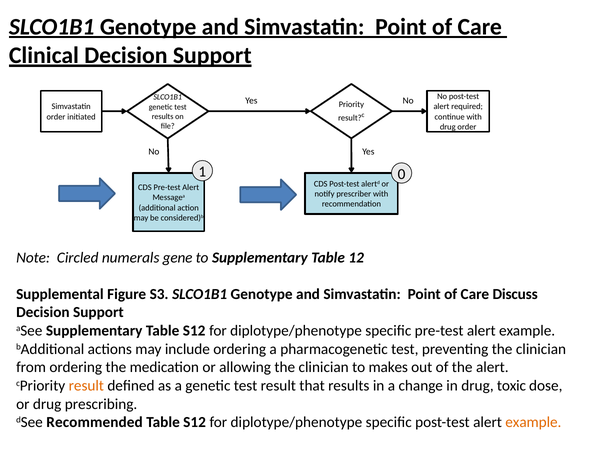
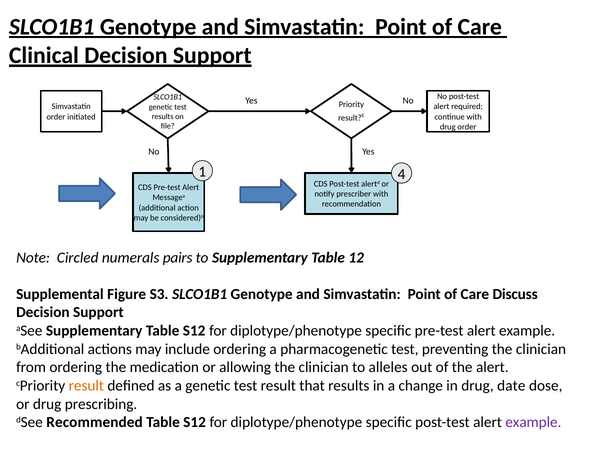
0: 0 -> 4 (402, 174)
gene: gene -> pairs (178, 257)
makes: makes -> alleles (388, 367)
toxic: toxic -> date (511, 385)
example colour: orange -> purple (533, 422)
